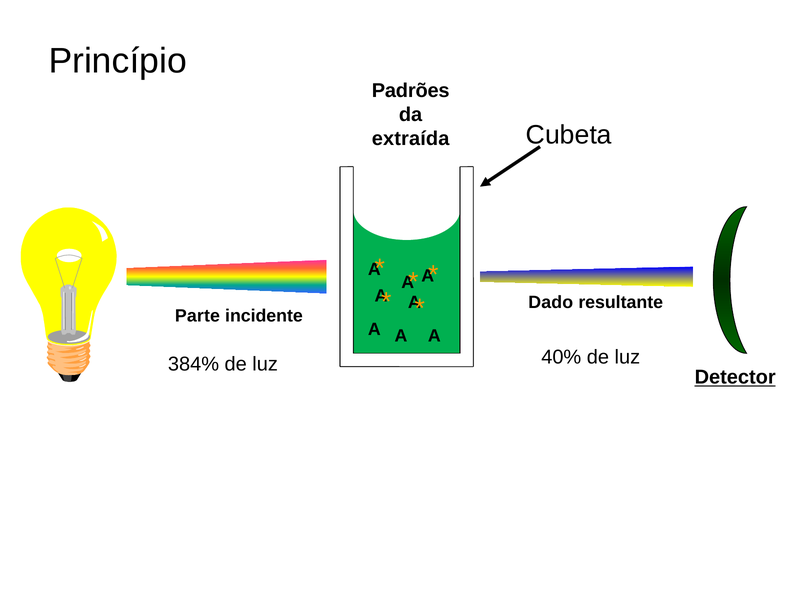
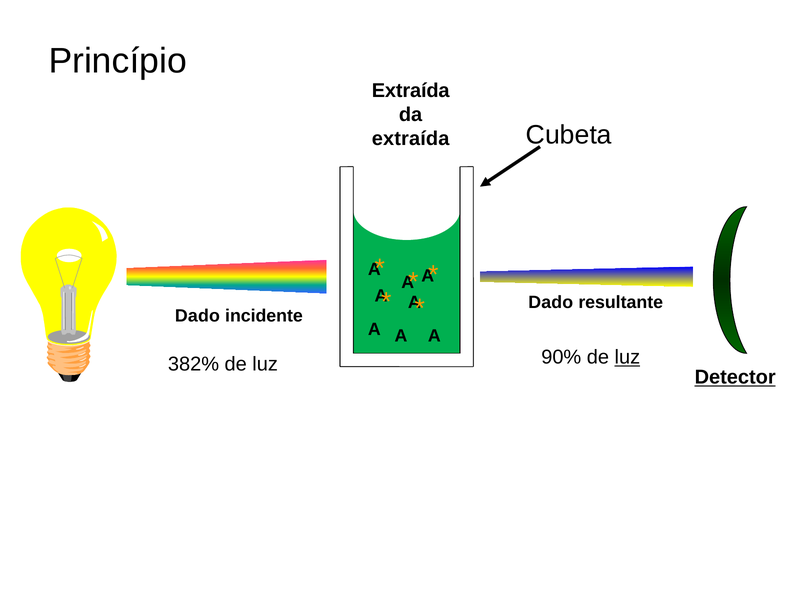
Padrões: Padrões -> Extraída (411, 91)
Parte: Parte -> Dado (197, 316)
384%: 384% -> 382% (194, 364)
40%: 40% -> 90% (561, 357)
luz underline: none -> present (627, 357)
